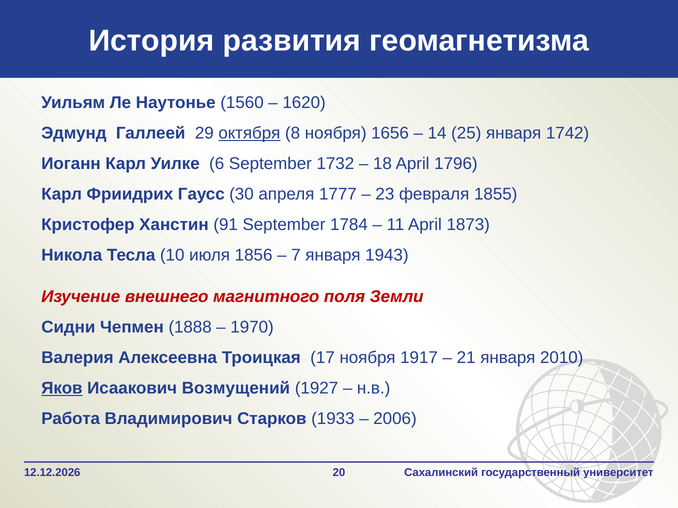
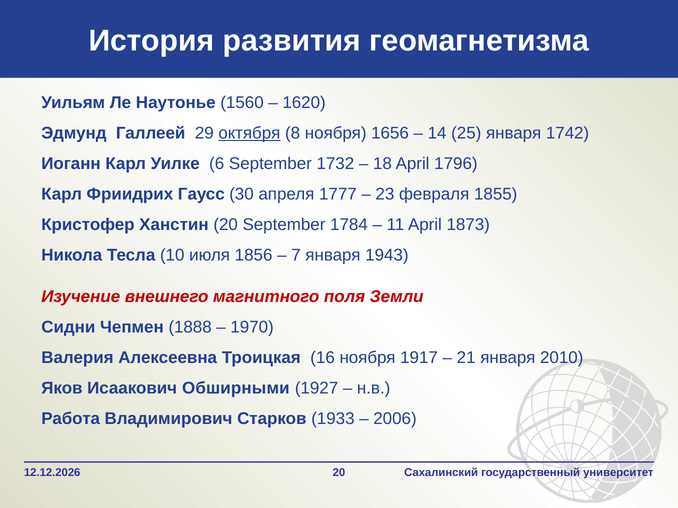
Ханстин 91: 91 -> 20 (226, 225)
17: 17 -> 16 (323, 358)
Яков underline: present -> none (62, 389)
Возмущений: Возмущений -> Обширными (236, 389)
